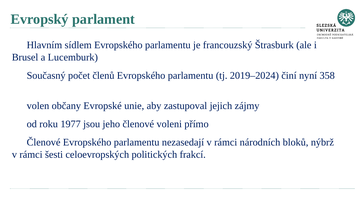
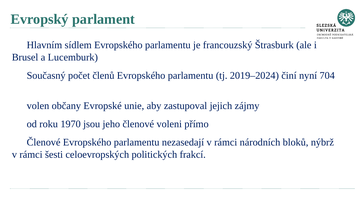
358: 358 -> 704 (327, 75)
1977: 1977 -> 1970 (71, 124)
